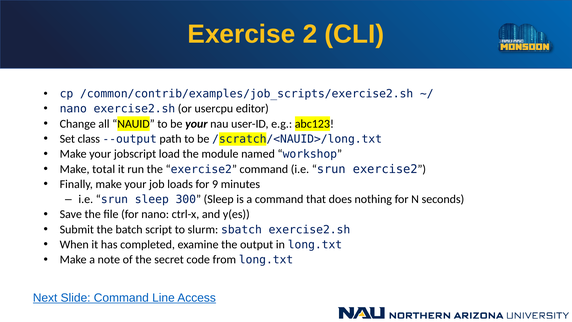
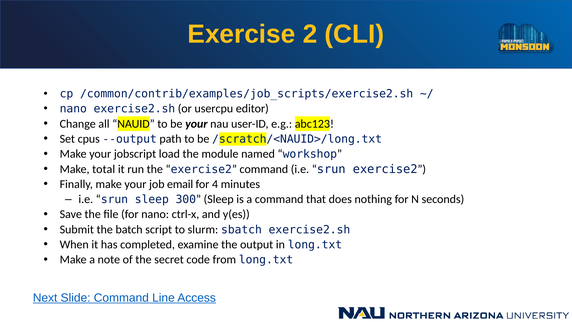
class: class -> cpus (89, 139)
loads: loads -> email (180, 184)
9: 9 -> 4 (215, 184)
